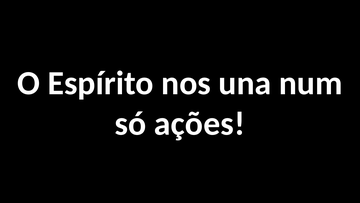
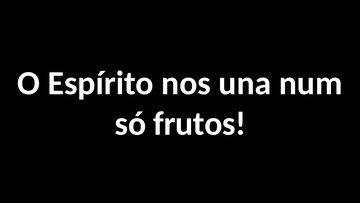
ações: ações -> frutos (200, 123)
